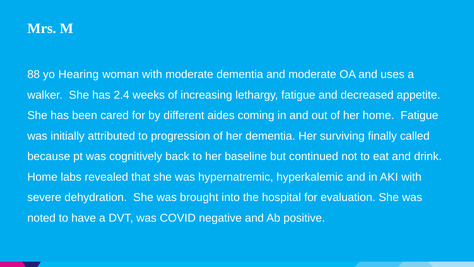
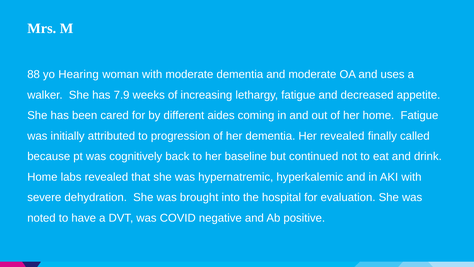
2.4: 2.4 -> 7.9 (122, 95)
Her surviving: surviving -> revealed (342, 136)
